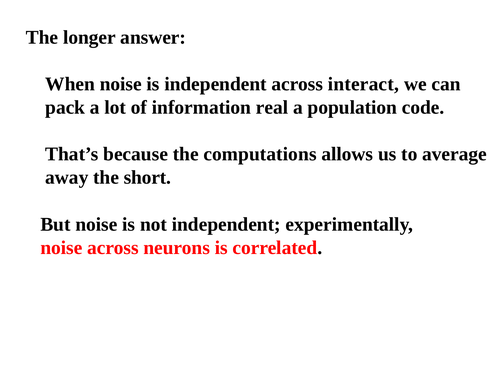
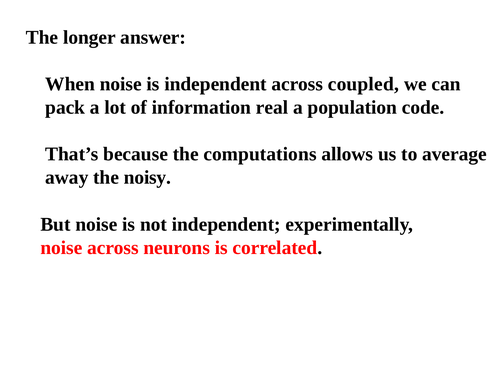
interact: interact -> coupled (363, 84)
short: short -> noisy (147, 178)
